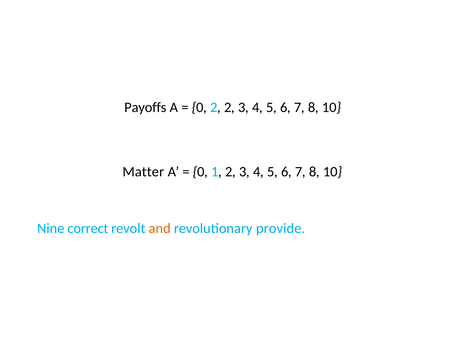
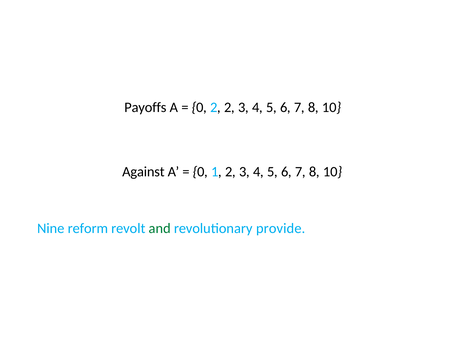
Matter: Matter -> Against (143, 171)
correct: correct -> reform (88, 228)
and colour: orange -> green (160, 228)
